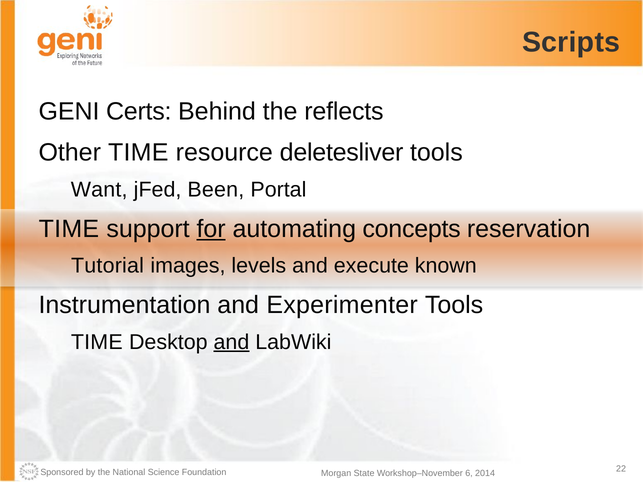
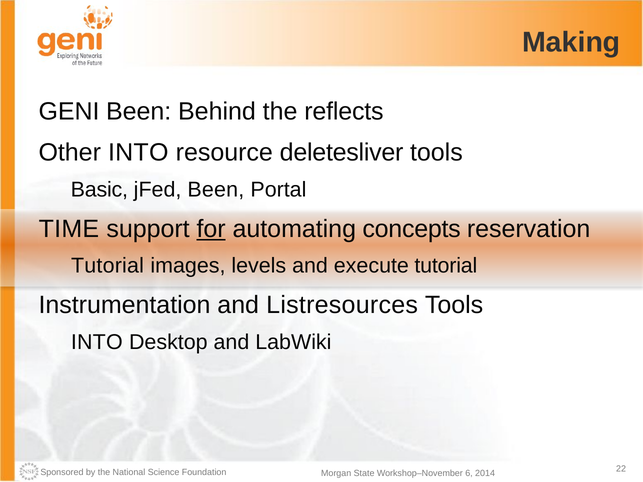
Scripts: Scripts -> Making (571, 42)
GENI Certs: Certs -> Been (139, 112)
Other TIME: TIME -> INTO (138, 153)
Want: Want -> Basic (99, 190)
execute known: known -> tutorial (446, 266)
Experimenter: Experimenter -> Listresources (342, 305)
TIME: TIME -> INTO (97, 342)
and underline: present -> none (231, 342)
